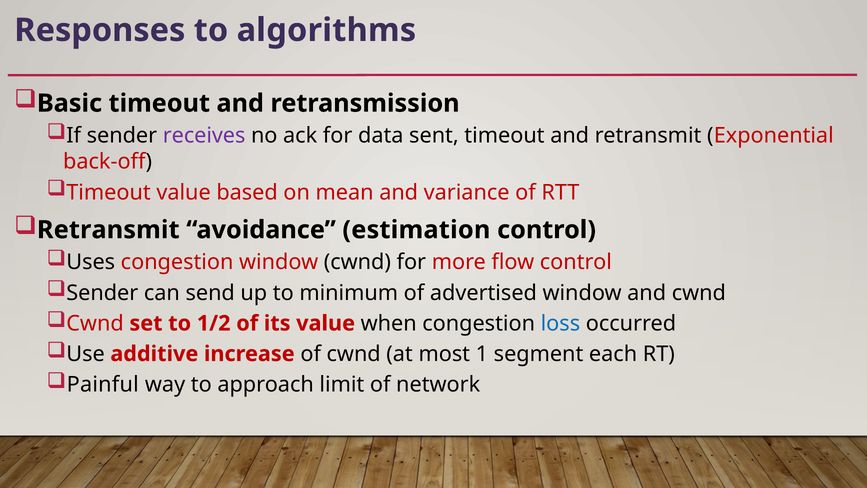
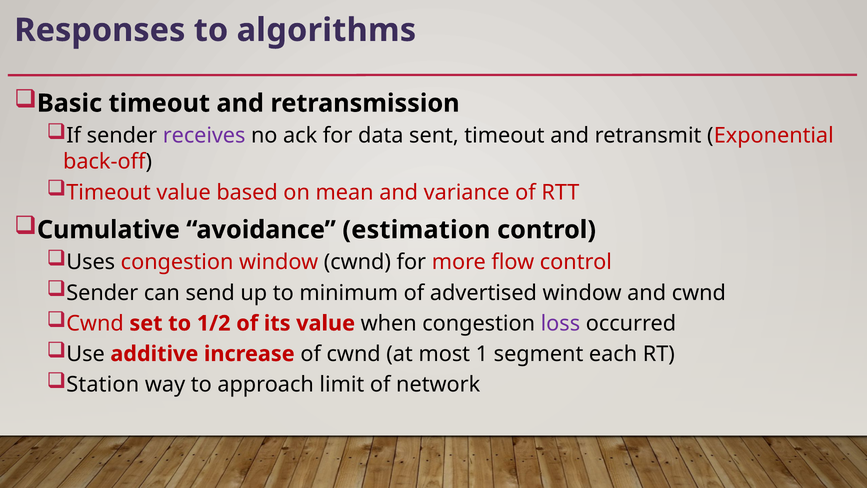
Retransmit: Retransmit -> Cumulative (108, 230)
loss colour: blue -> purple (560, 323)
Painful: Painful -> Station (103, 384)
